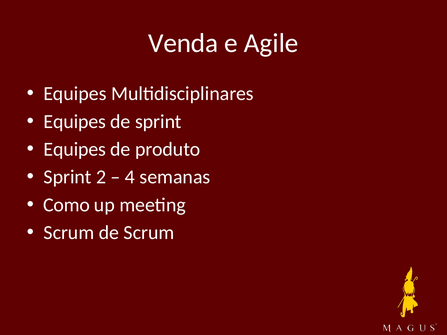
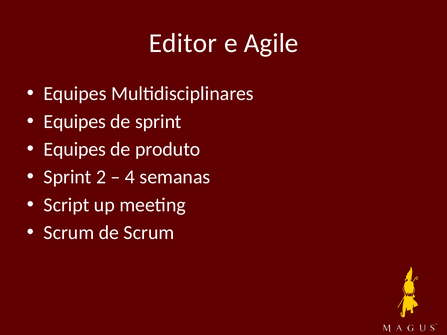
Venda: Venda -> Editor (183, 43)
Como: Como -> Script (67, 205)
